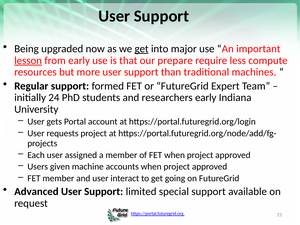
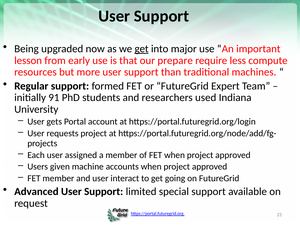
lesson underline: present -> none (28, 60)
24: 24 -> 91 (54, 98)
researchers early: early -> used (206, 98)
